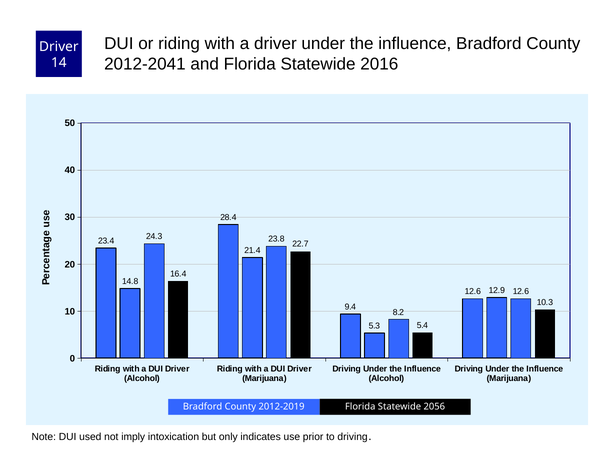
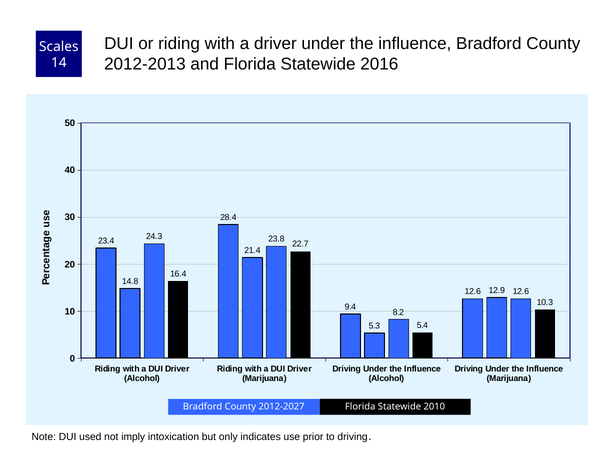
Driver: Driver -> Scales (59, 47)
2012-2041: 2012-2041 -> 2012-2013 (145, 64)
2012-2019: 2012-2019 -> 2012-2027 (282, 406)
2056: 2056 -> 2010 (434, 406)
